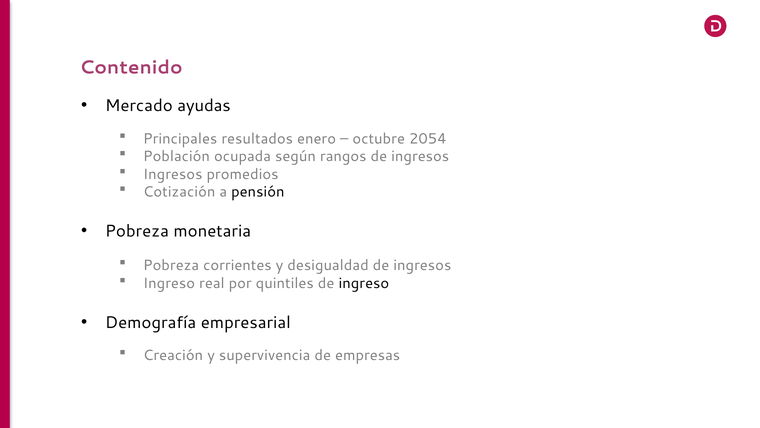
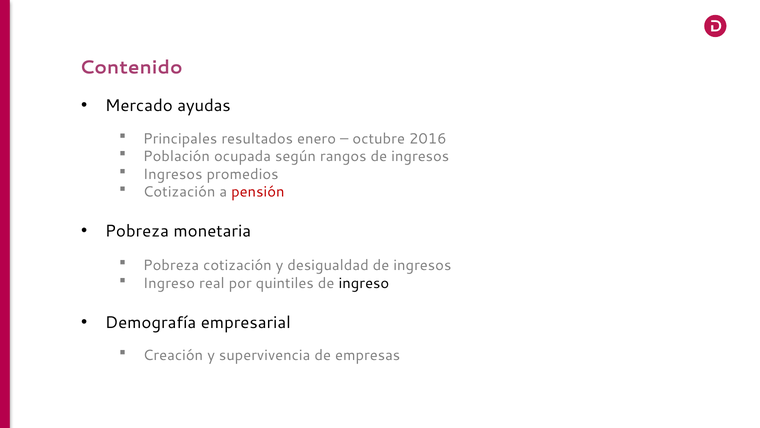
2054: 2054 -> 2016 (428, 139)
pensión colour: black -> red (258, 192)
Pobreza corrientes: corrientes -> cotización (237, 265)
